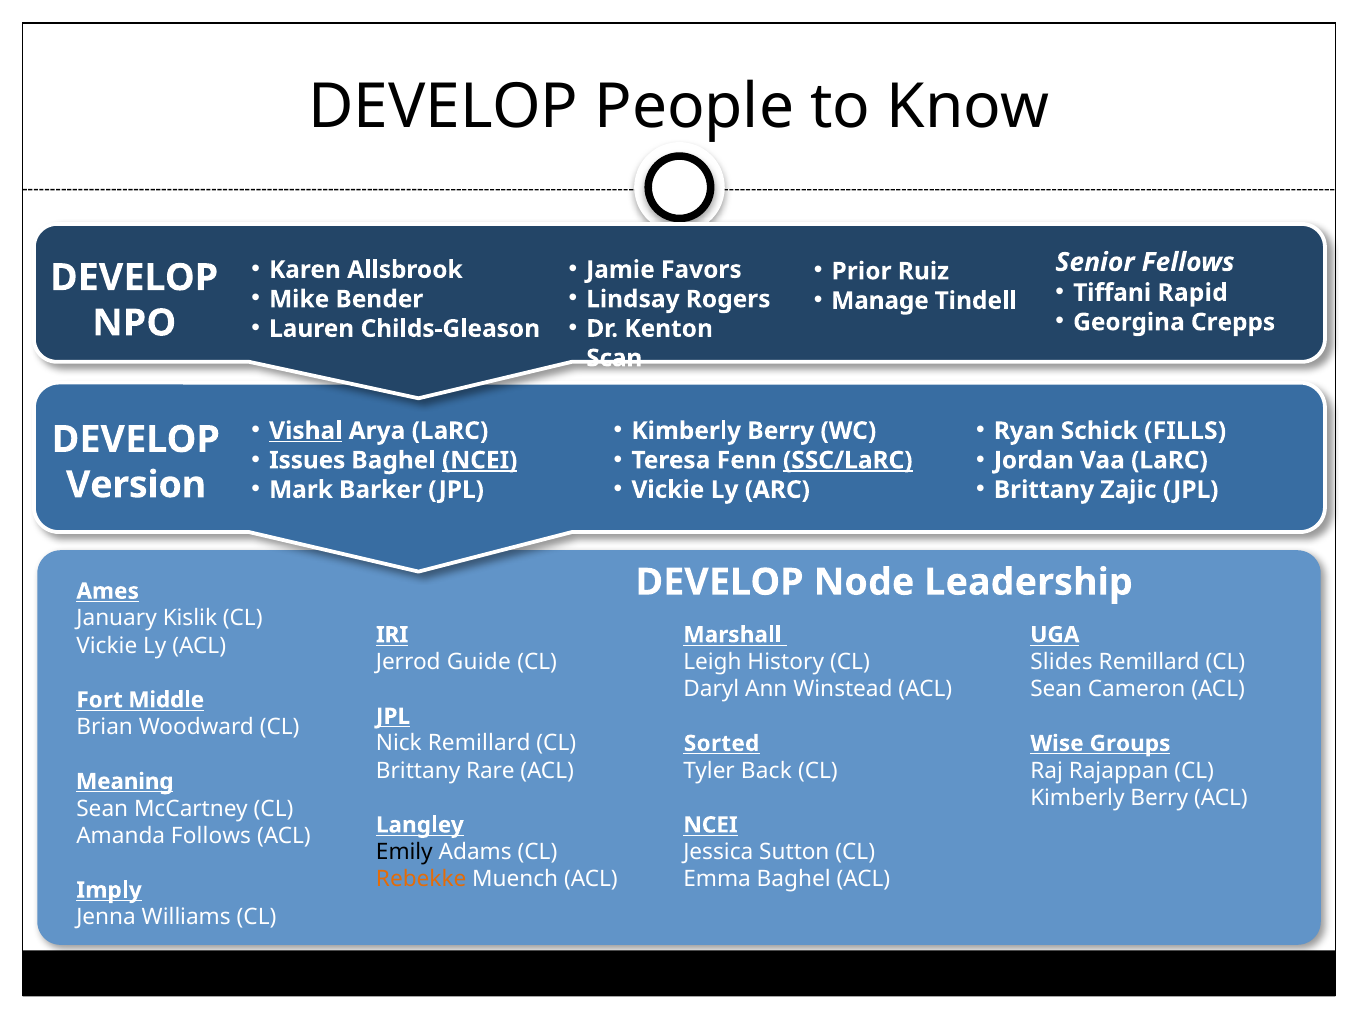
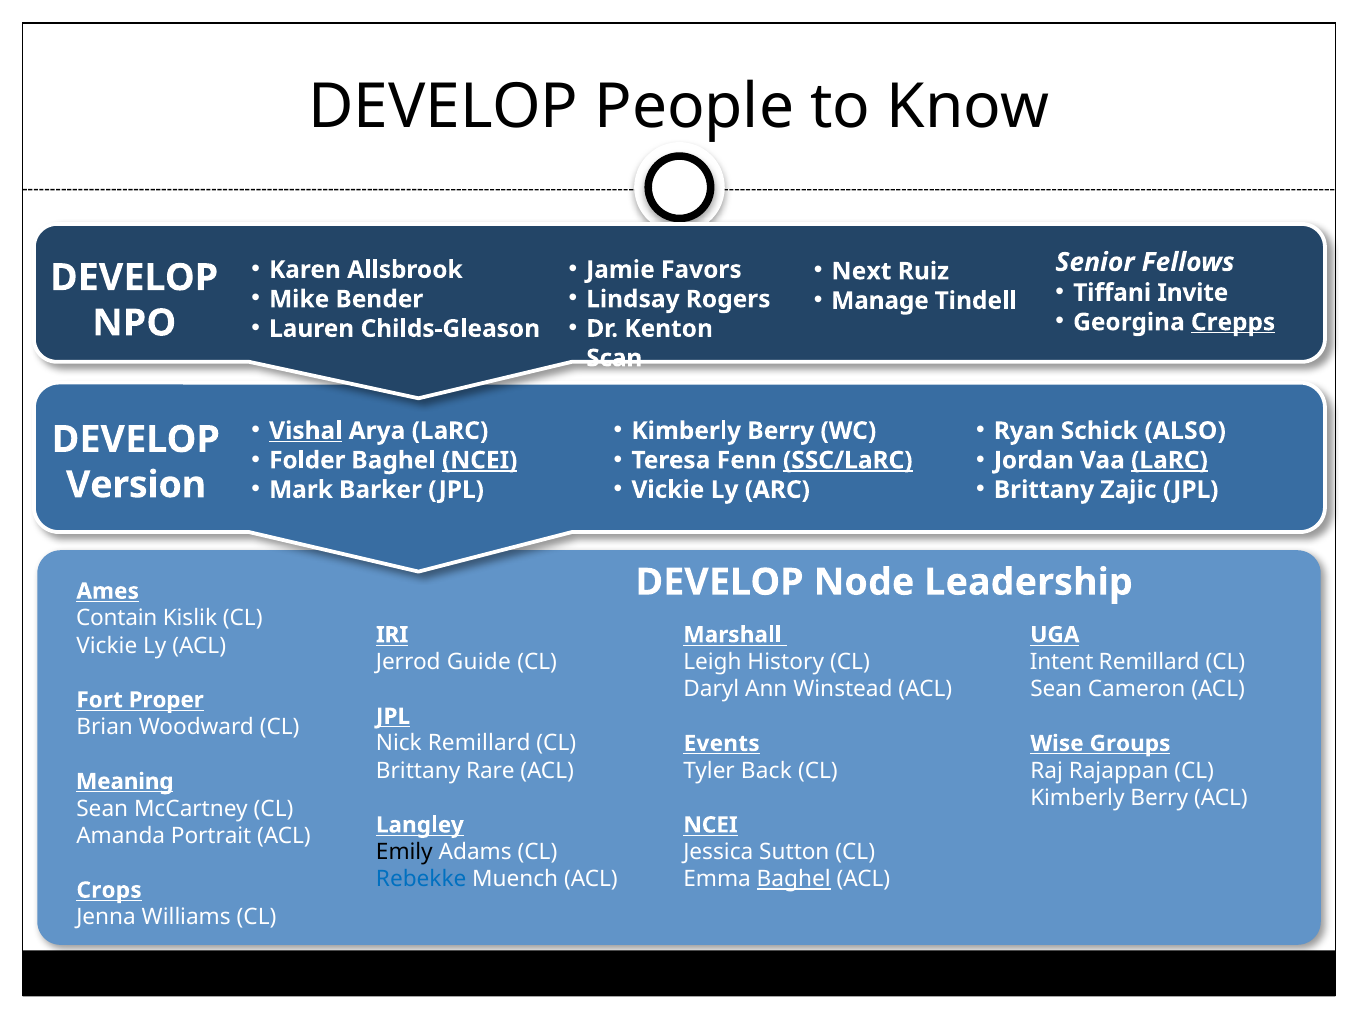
Prior: Prior -> Next (862, 271)
Rapid: Rapid -> Invite (1193, 293)
Crepps underline: none -> present (1233, 322)
FILLS: FILLS -> ALSO (1185, 431)
Issues: Issues -> Folder (307, 460)
LaRC underline: none -> present (1169, 460)
January: January -> Contain (117, 619)
Slides: Slides -> Intent (1062, 662)
Middle: Middle -> Proper (166, 700)
Sorted: Sorted -> Events (722, 744)
Follows: Follows -> Portrait (211, 836)
Rebekke colour: orange -> blue (421, 880)
Baghel underline: none -> present (794, 880)
Imply: Imply -> Crops (109, 890)
